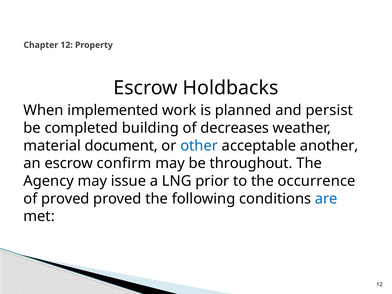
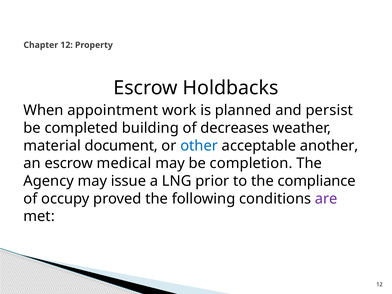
implemented: implemented -> appointment (113, 110)
confirm: confirm -> medical (124, 163)
throughout: throughout -> completion (251, 163)
occurrence: occurrence -> compliance (317, 181)
of proved: proved -> occupy (65, 199)
are colour: blue -> purple (326, 199)
